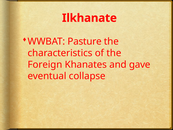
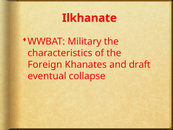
Pasture: Pasture -> Military (85, 41)
gave: gave -> draft (140, 64)
